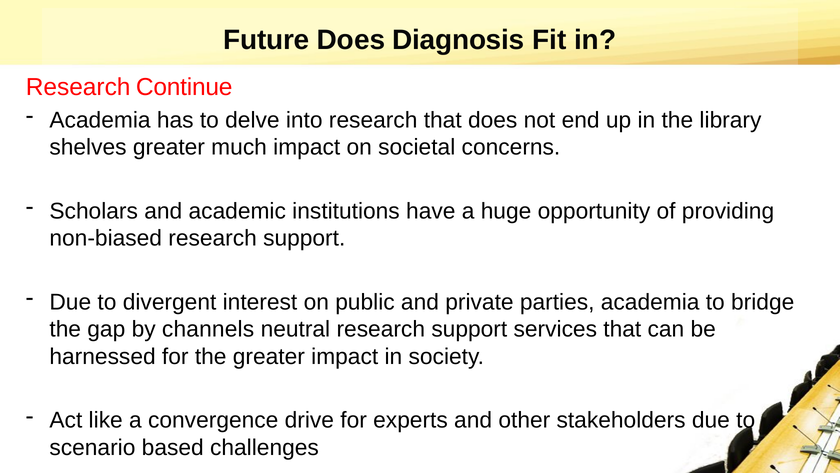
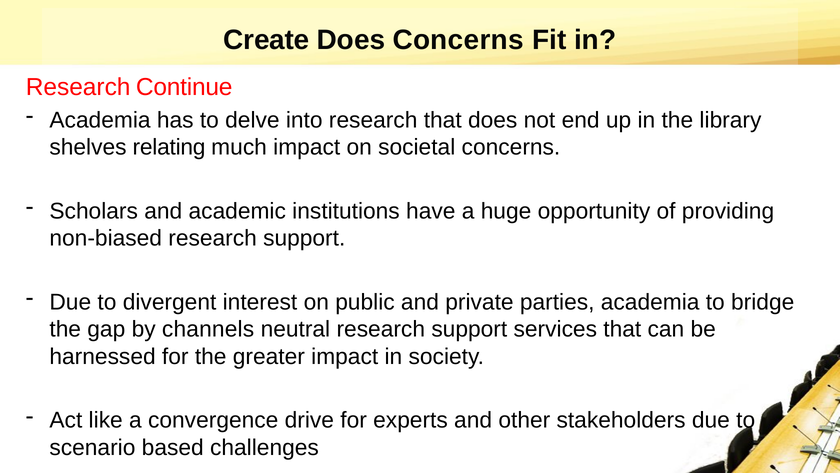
Future: Future -> Create (266, 40)
Does Diagnosis: Diagnosis -> Concerns (458, 40)
shelves greater: greater -> relating (169, 147)
